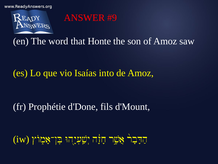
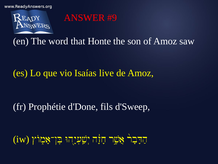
into: into -> live (106, 73)
d'Mount: d'Mount -> d'Sweep (133, 106)
